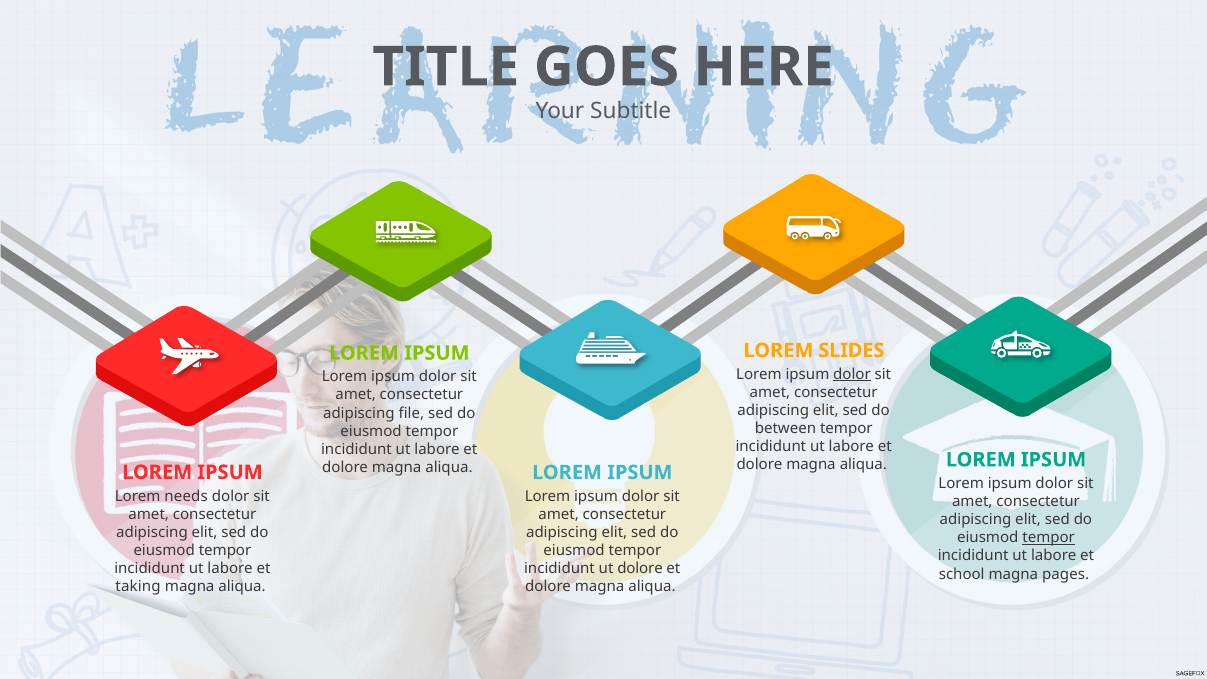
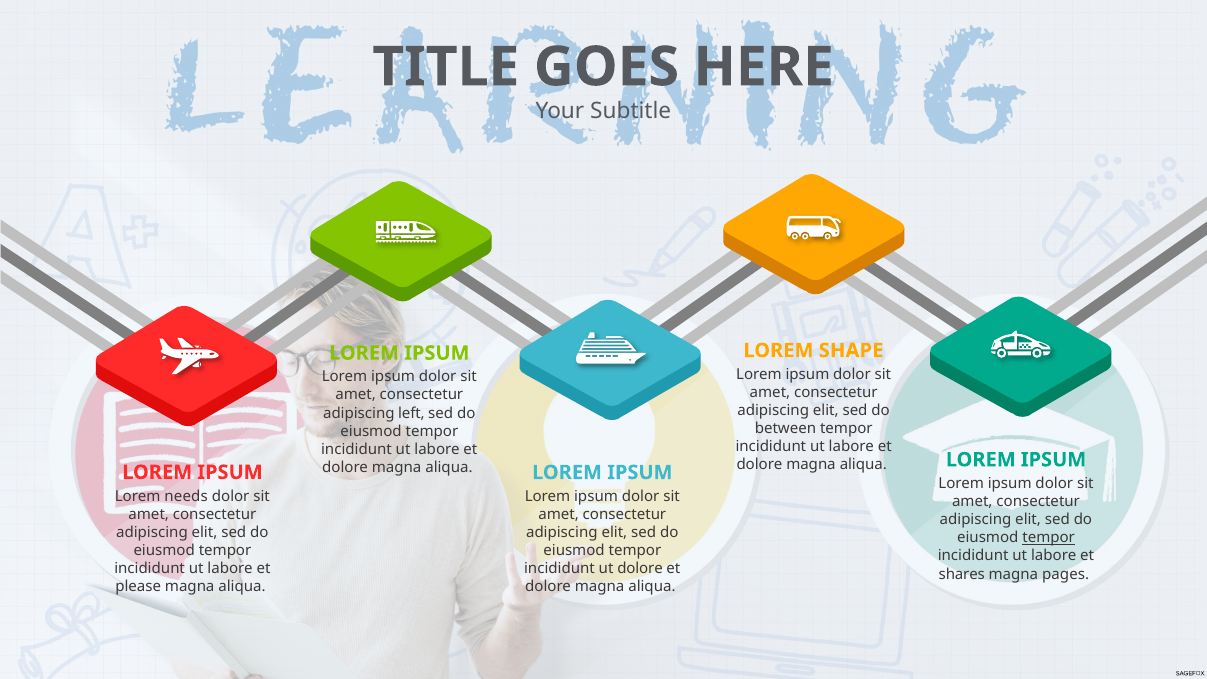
SLIDES: SLIDES -> SHAPE (851, 350)
dolor underline: present -> none (852, 374)
file: file -> left (411, 413)
school: school -> shares (962, 574)
taking: taking -> please (138, 587)
